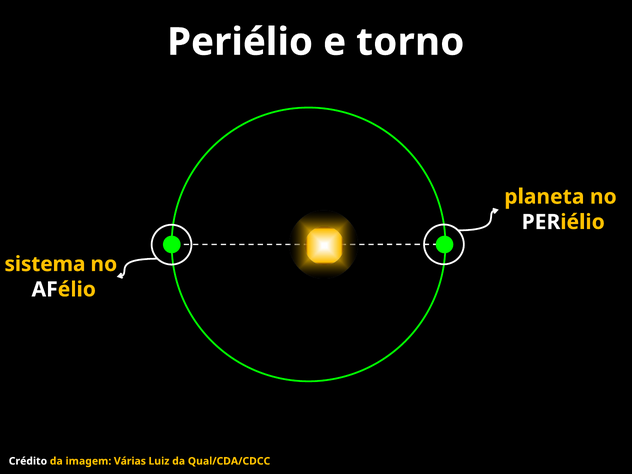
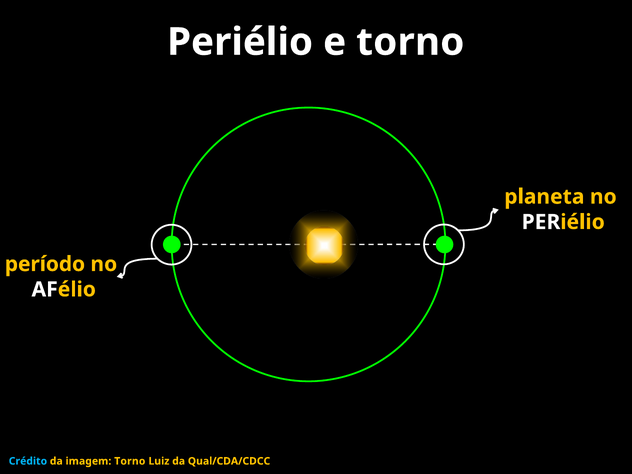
sistema: sistema -> período (45, 264)
Crédito colour: white -> light blue (28, 461)
imagem Várias: Várias -> Torno (130, 461)
